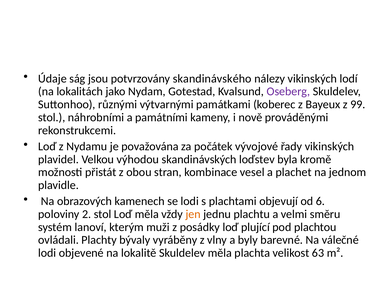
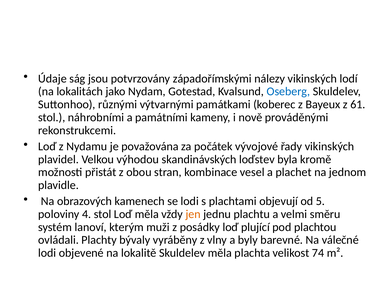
skandinávského: skandinávského -> západořímskými (212, 79)
Oseberg colour: purple -> blue (288, 92)
99: 99 -> 61 (358, 104)
6: 6 -> 5 (320, 201)
2: 2 -> 4 (87, 214)
63: 63 -> 74 (318, 253)
